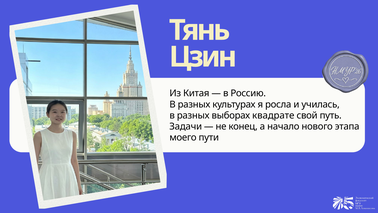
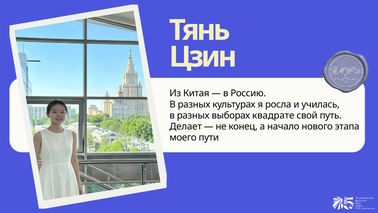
Задачи: Задачи -> Делает (186, 126)
